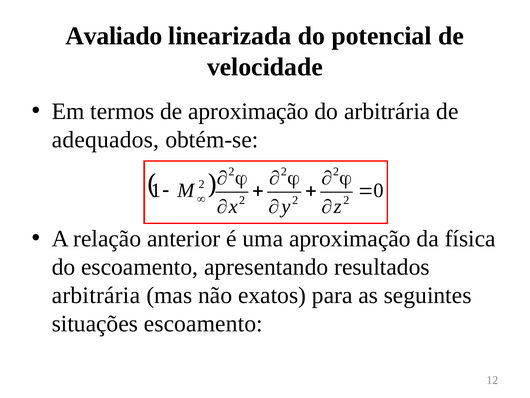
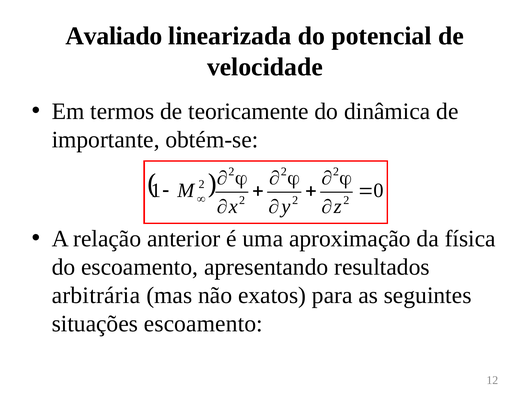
de aproximação: aproximação -> teoricamente (249, 111)
do arbitrária: arbitrária -> dinâmica (387, 111)
adequados: adequados -> importante (106, 139)
